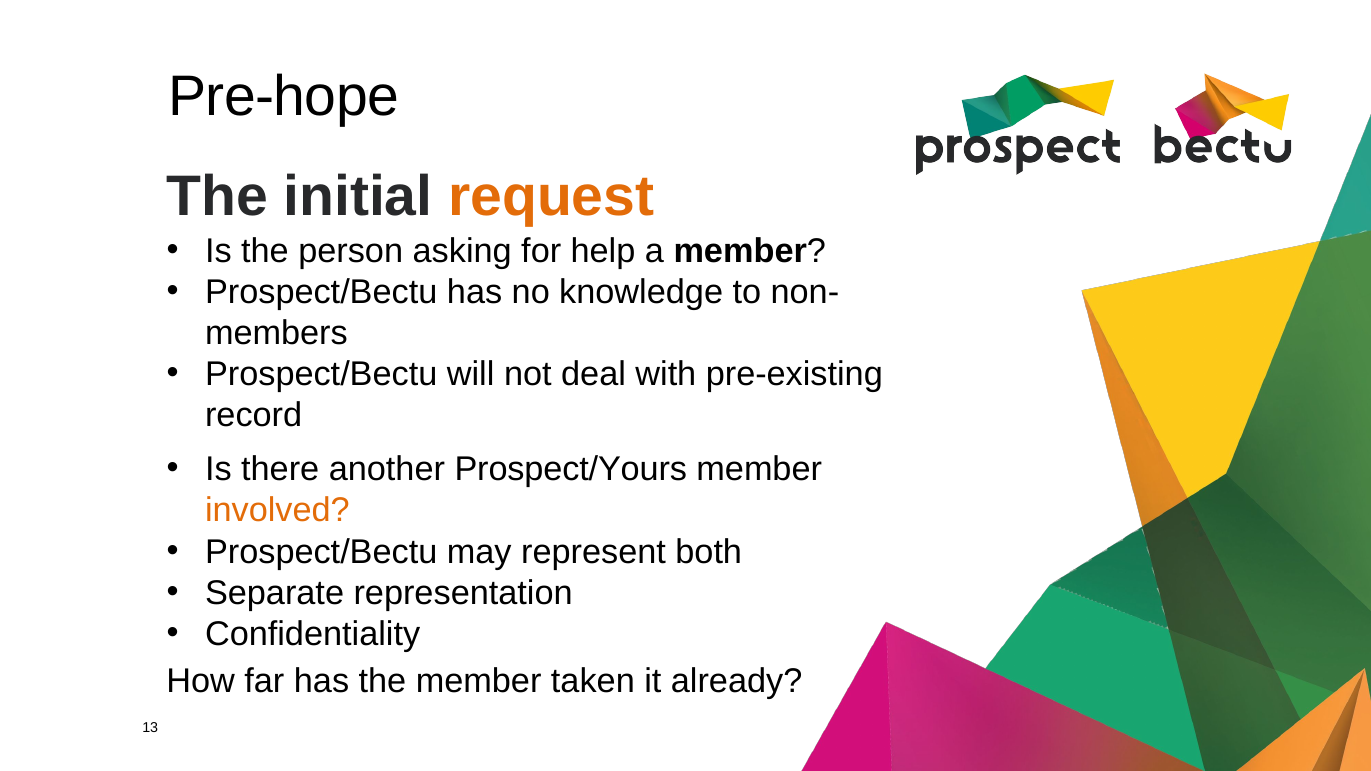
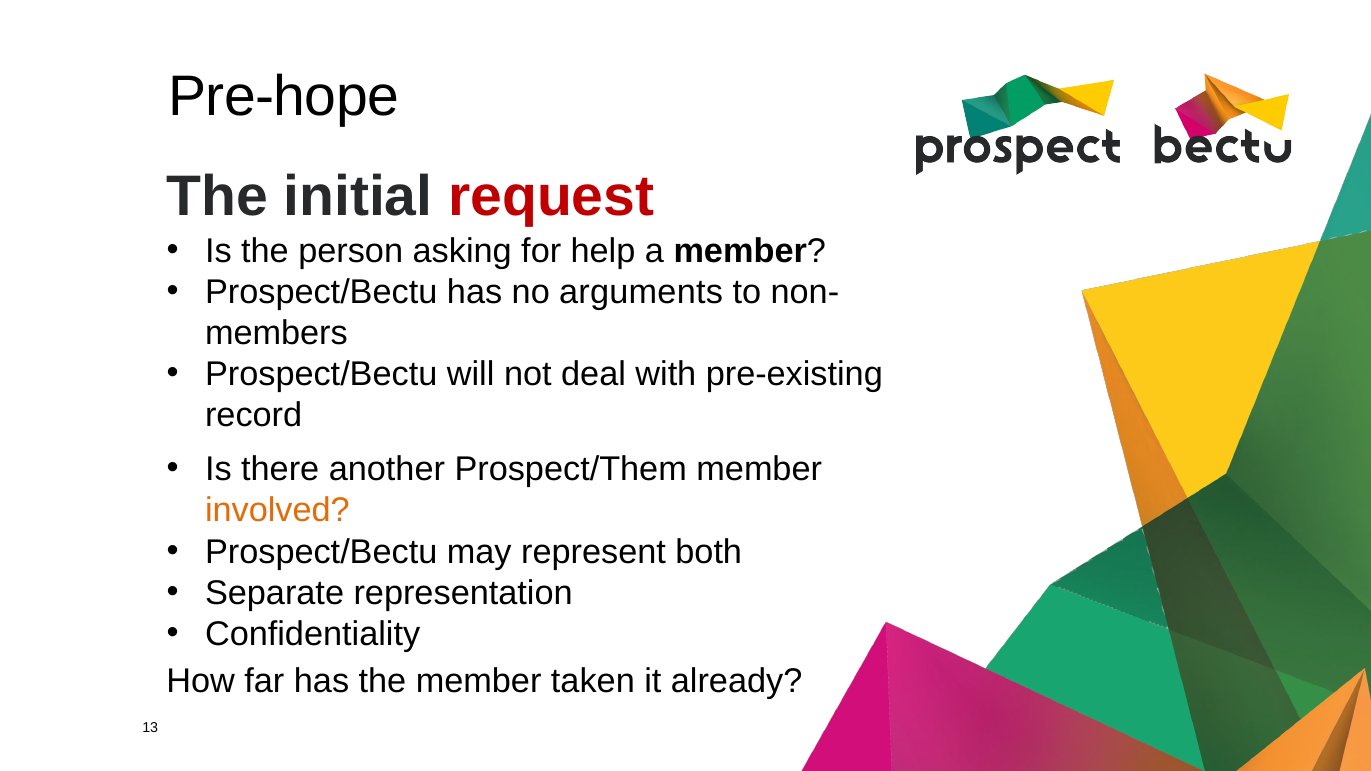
request colour: orange -> red (551, 197)
knowledge: knowledge -> arguments (641, 292)
Prospect/Yours: Prospect/Yours -> Prospect/Them (571, 470)
